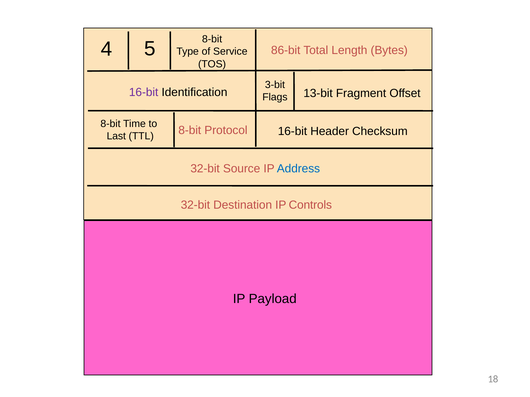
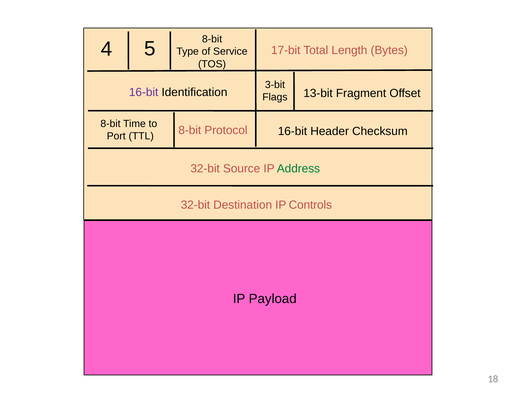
86-bit: 86-bit -> 17-bit (286, 50)
Last: Last -> Port (116, 136)
Address colour: blue -> green (298, 169)
